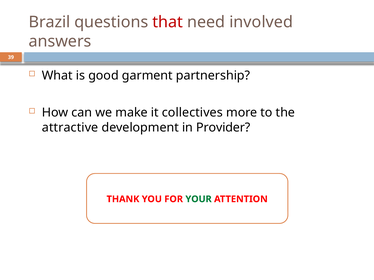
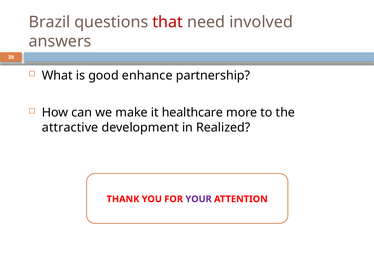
garment: garment -> enhance (147, 76)
collectives: collectives -> healthcare (192, 113)
Provider: Provider -> Realized (223, 128)
YOUR colour: green -> purple (199, 199)
